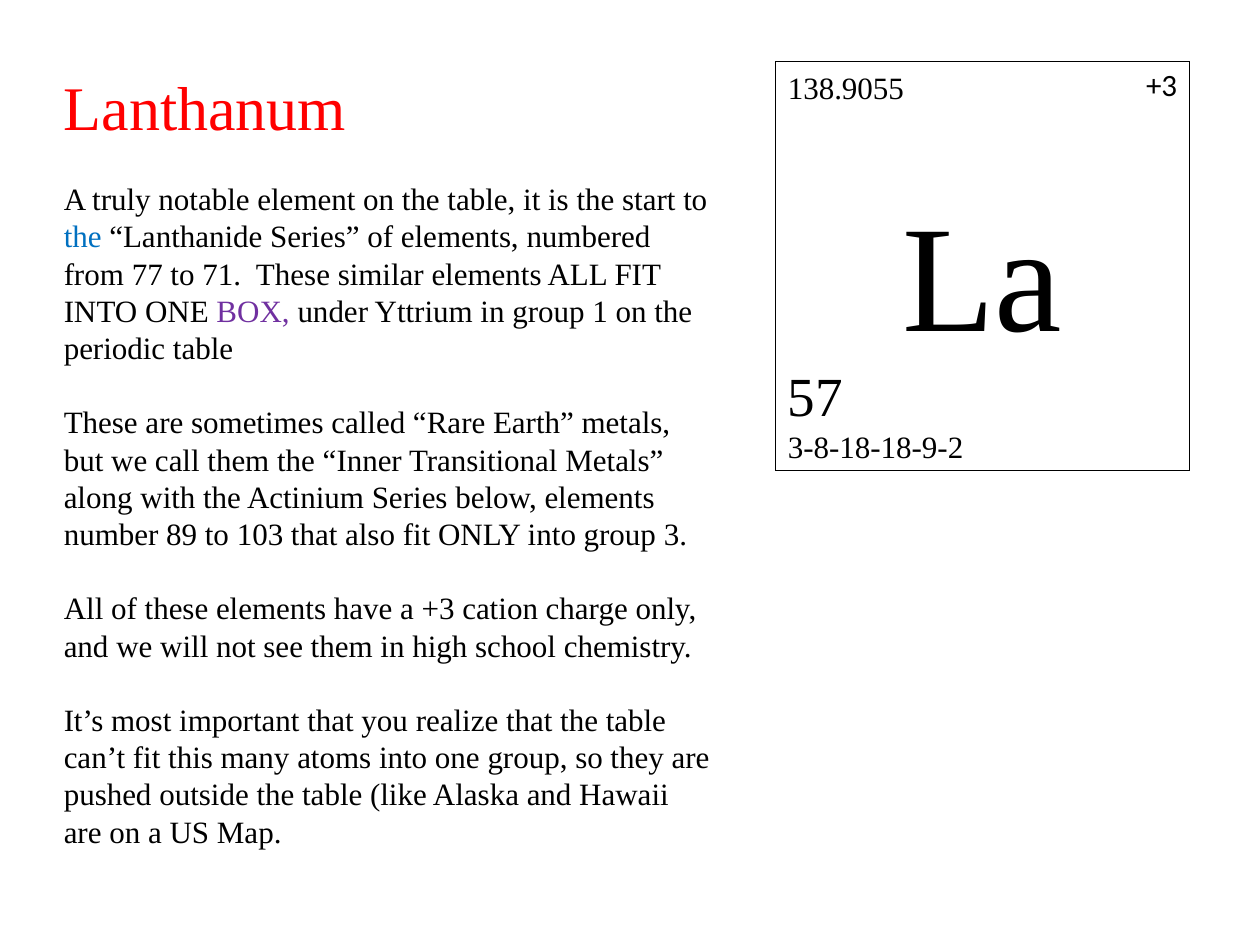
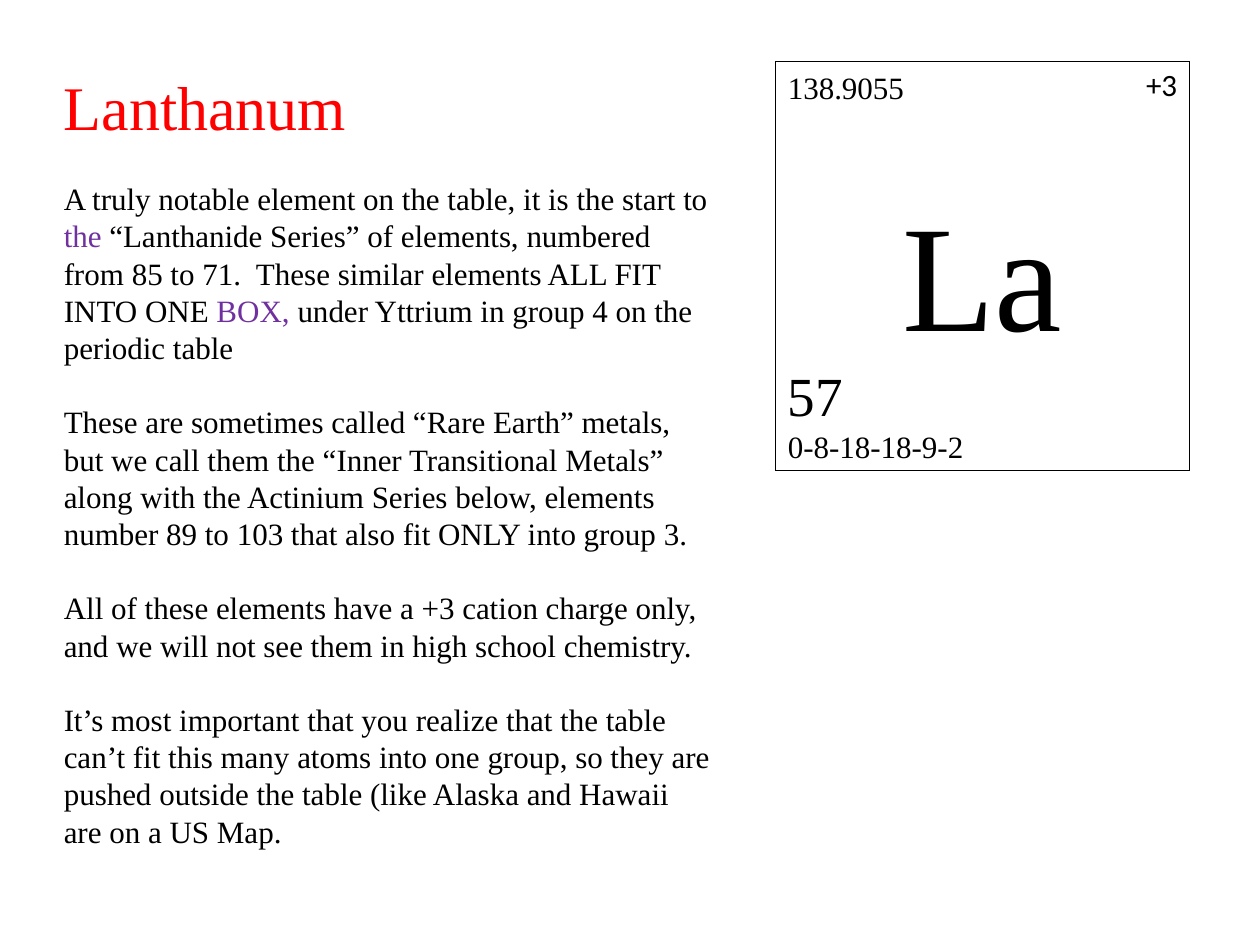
the colour: blue -> purple (83, 238)
77: 77 -> 85 (147, 275)
1: 1 -> 4 (600, 312)
3-8-18-18-9-2: 3-8-18-18-9-2 -> 0-8-18-18-9-2 (876, 449)
